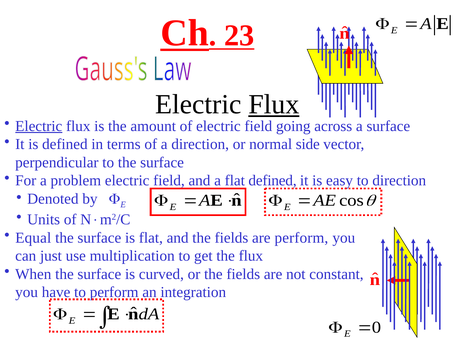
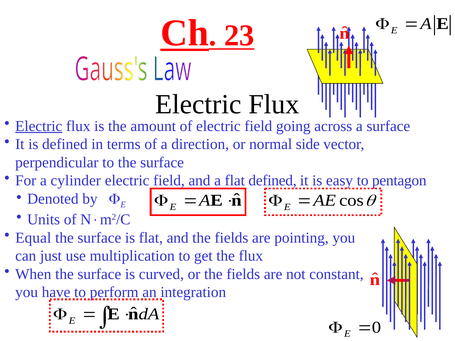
Flux underline: present -> none (274, 104)
problem: problem -> cylinder (76, 181)
to direction: direction -> pentagon (399, 181)
are perform: perform -> pointing (302, 238)
